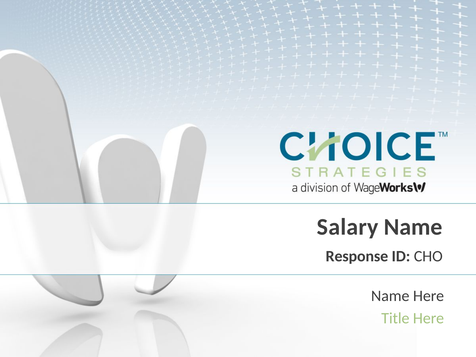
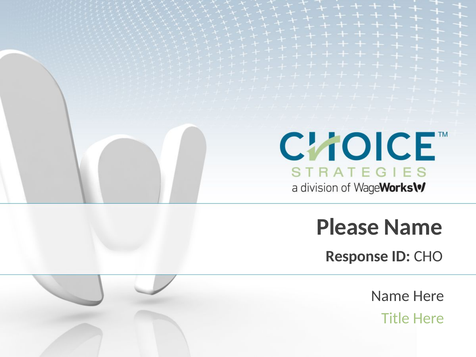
Salary: Salary -> Please (348, 227)
